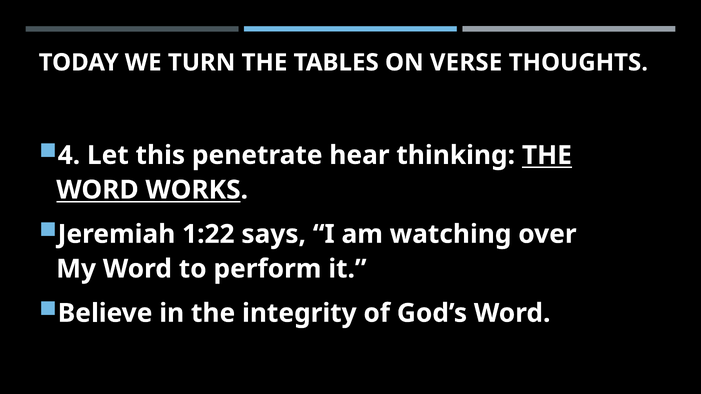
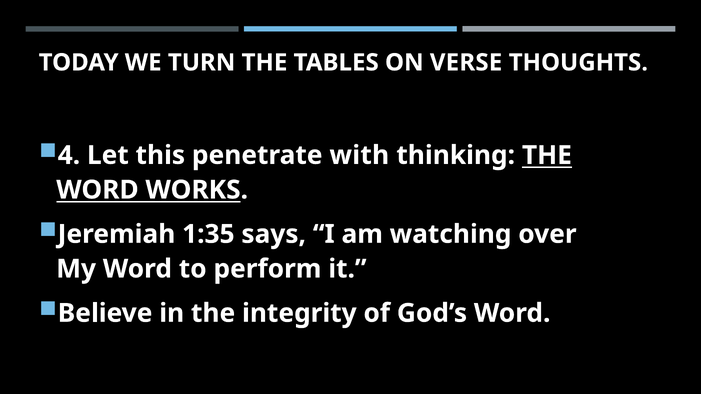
hear: hear -> with (359, 155)
1:22: 1:22 -> 1:35 (208, 234)
